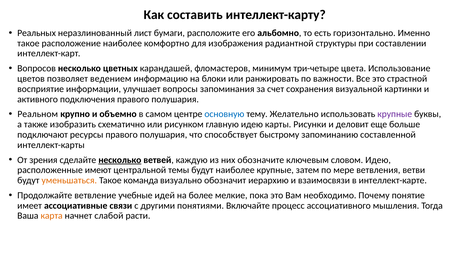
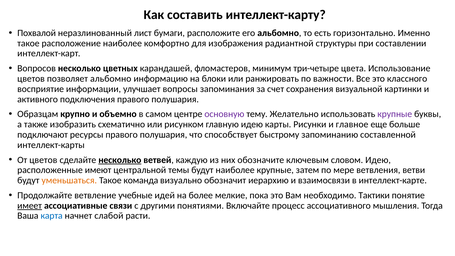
Реальных: Реальных -> Похвалой (37, 33)
позволяет ведением: ведением -> альбомно (111, 79)
страстной: страстной -> классного (407, 79)
Реальном: Реальном -> Образцам (38, 114)
основную colour: blue -> purple (224, 114)
деловит: деловит -> главное (352, 124)
От зрения: зрения -> цветов (43, 160)
Почему: Почему -> Тактики (374, 195)
имеет underline: none -> present (30, 206)
карта colour: orange -> blue (52, 216)
